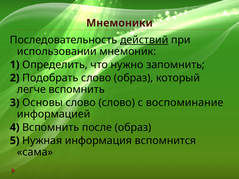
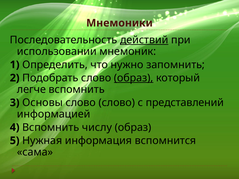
образ underline: none -> present (134, 78)
воспоминание: воспоминание -> представлений (185, 103)
после: после -> числу (97, 128)
